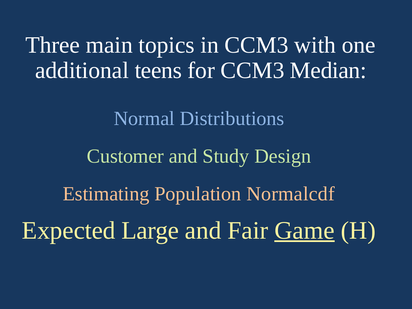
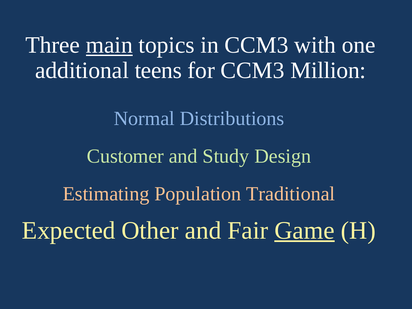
main underline: none -> present (109, 45)
Median: Median -> Million (328, 71)
Normalcdf: Normalcdf -> Traditional (291, 194)
Large: Large -> Other (150, 230)
